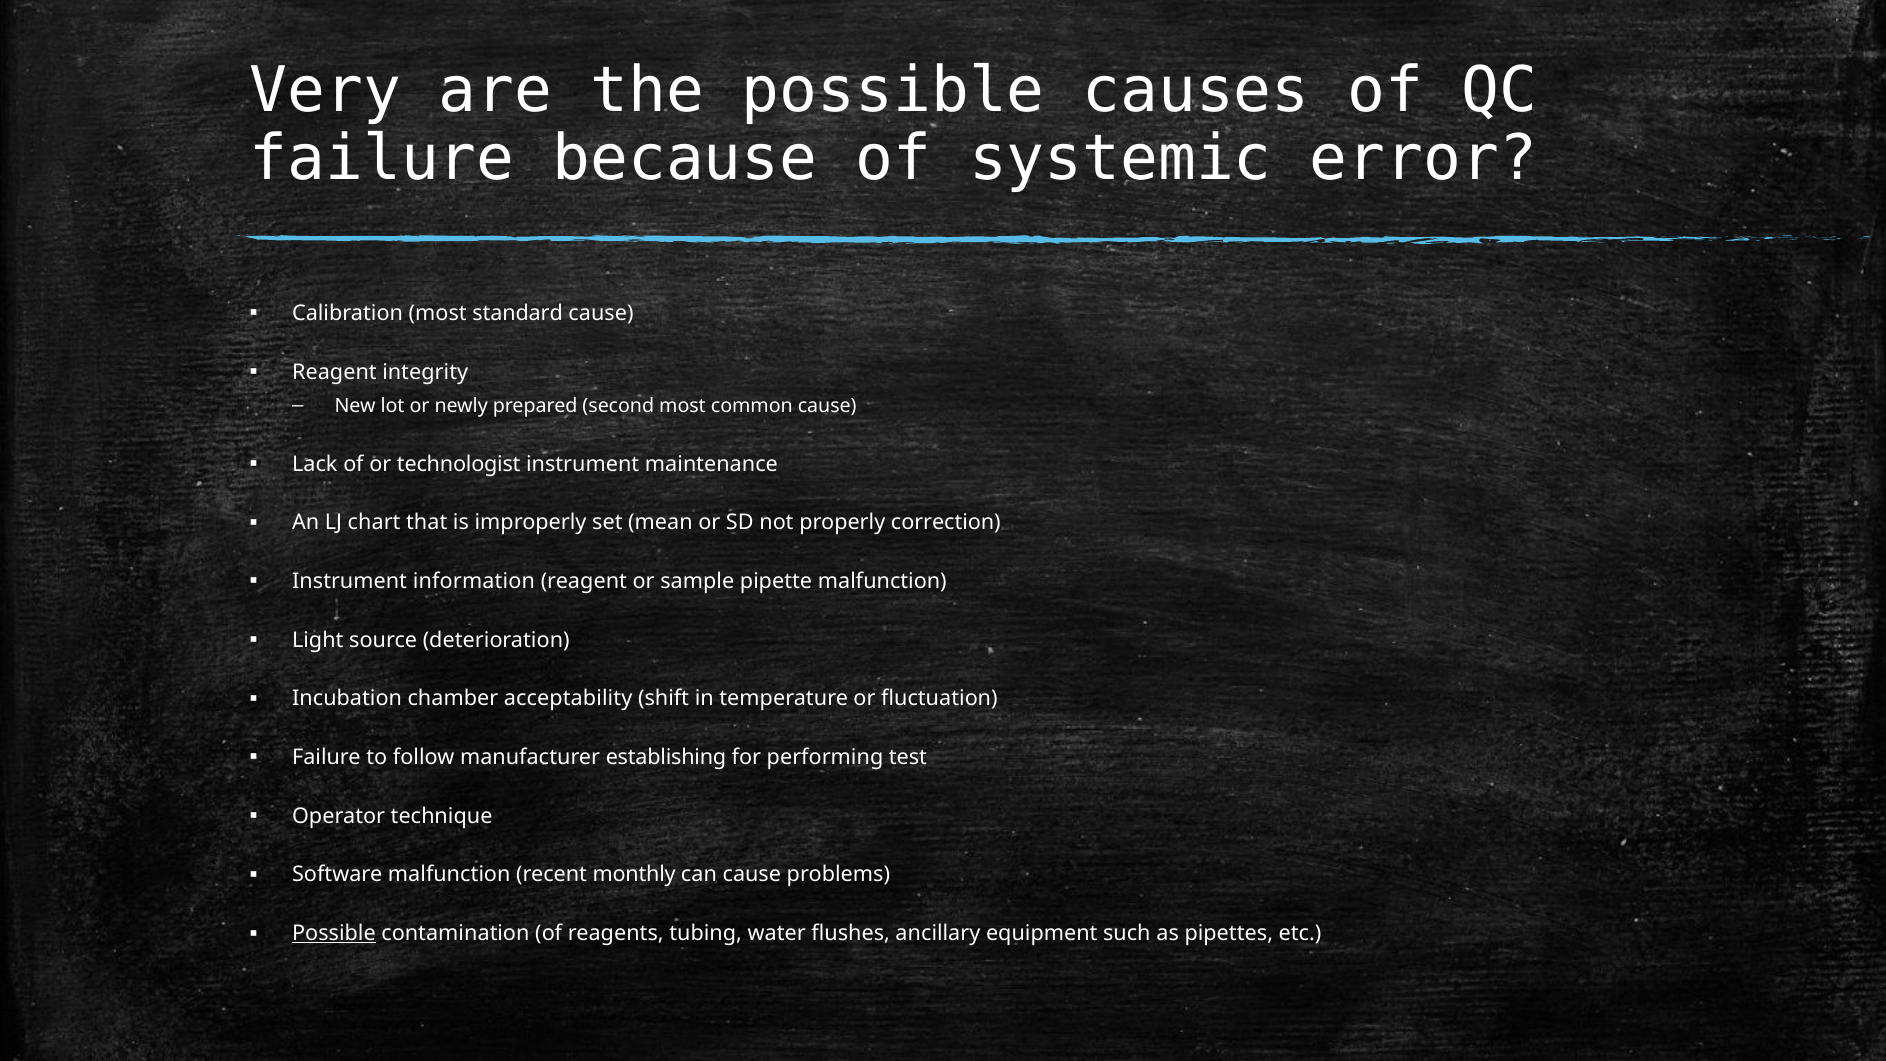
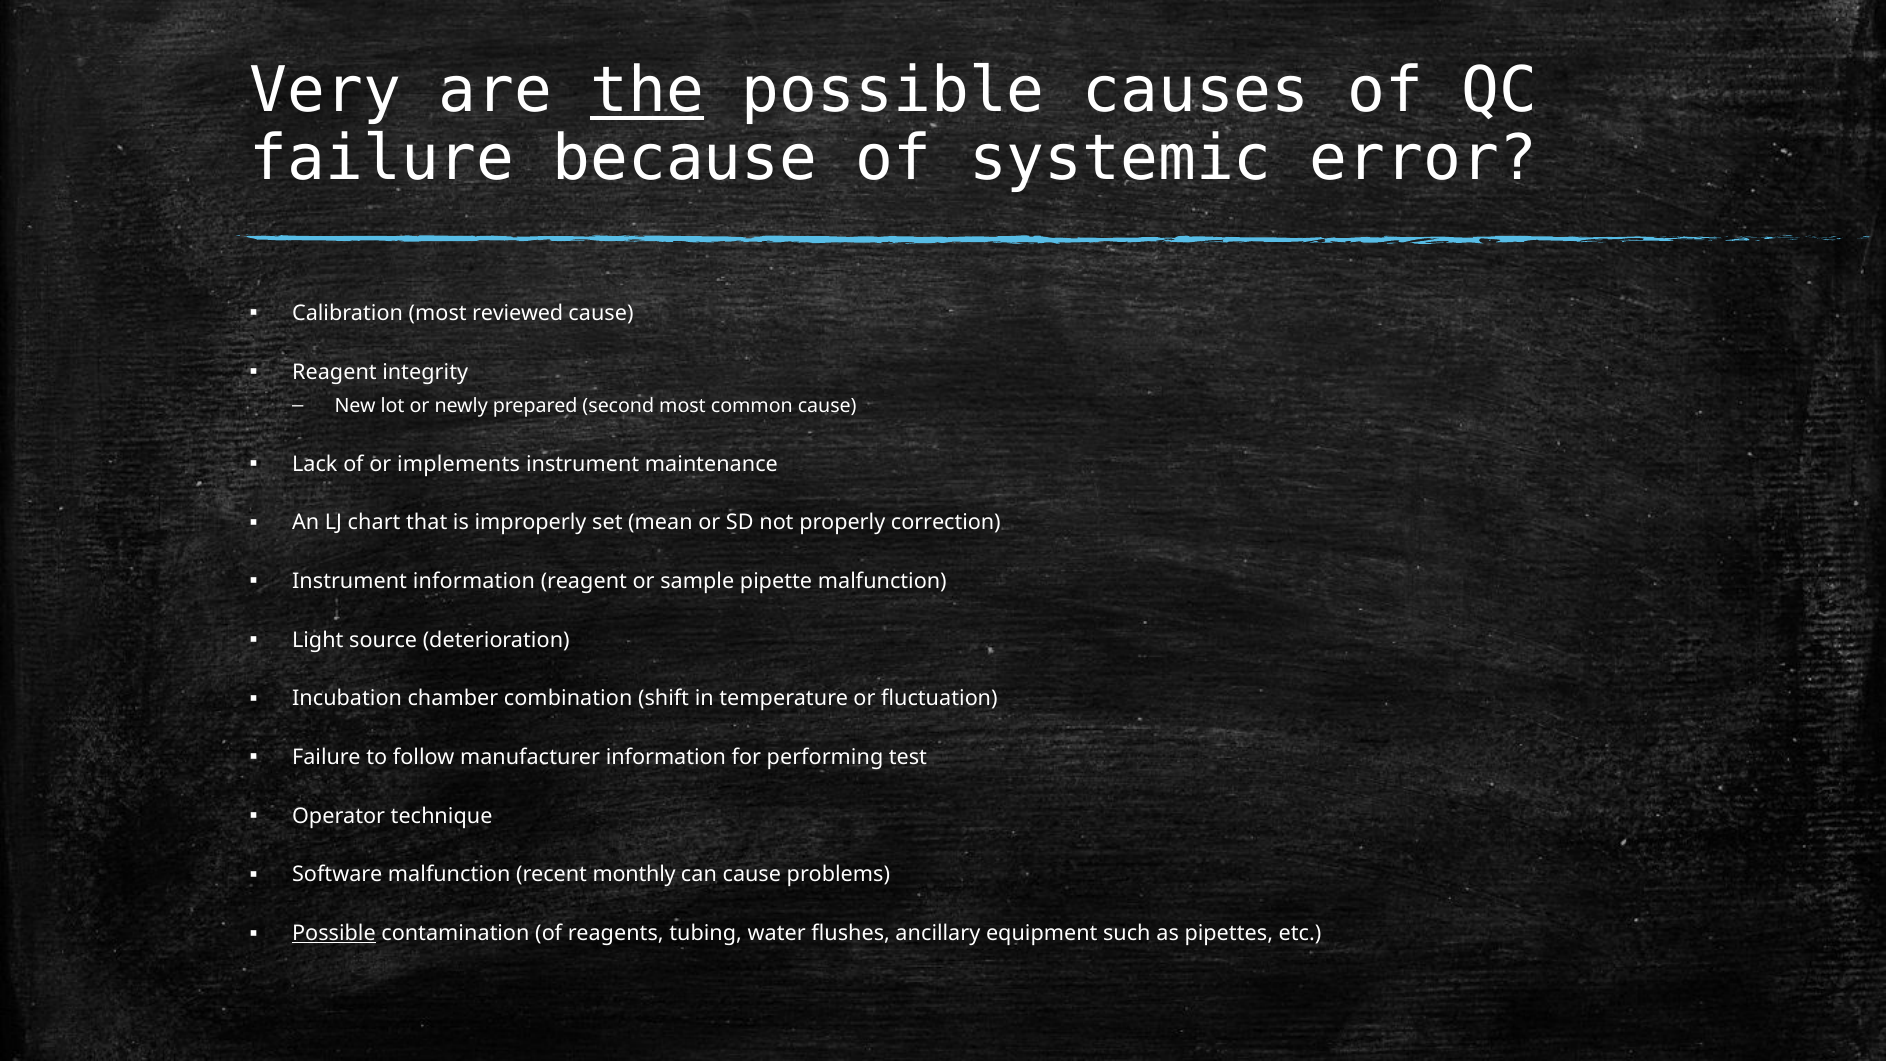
the underline: none -> present (647, 91)
standard: standard -> reviewed (518, 313)
technologist: technologist -> implements (459, 464)
acceptability: acceptability -> combination (568, 699)
manufacturer establishing: establishing -> information (666, 758)
